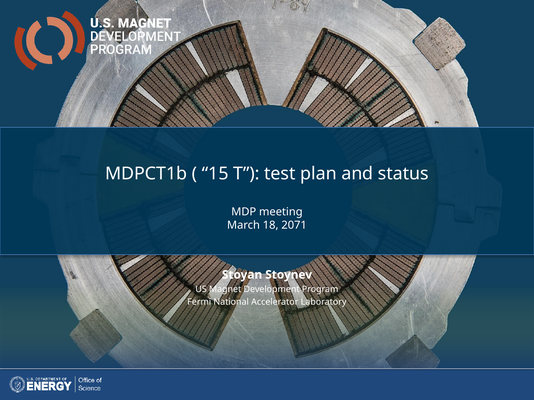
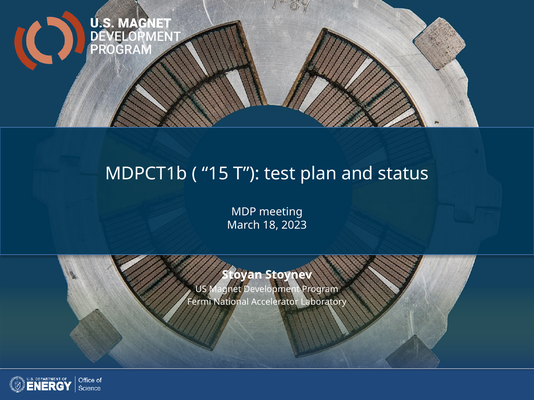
2071: 2071 -> 2023 (294, 226)
